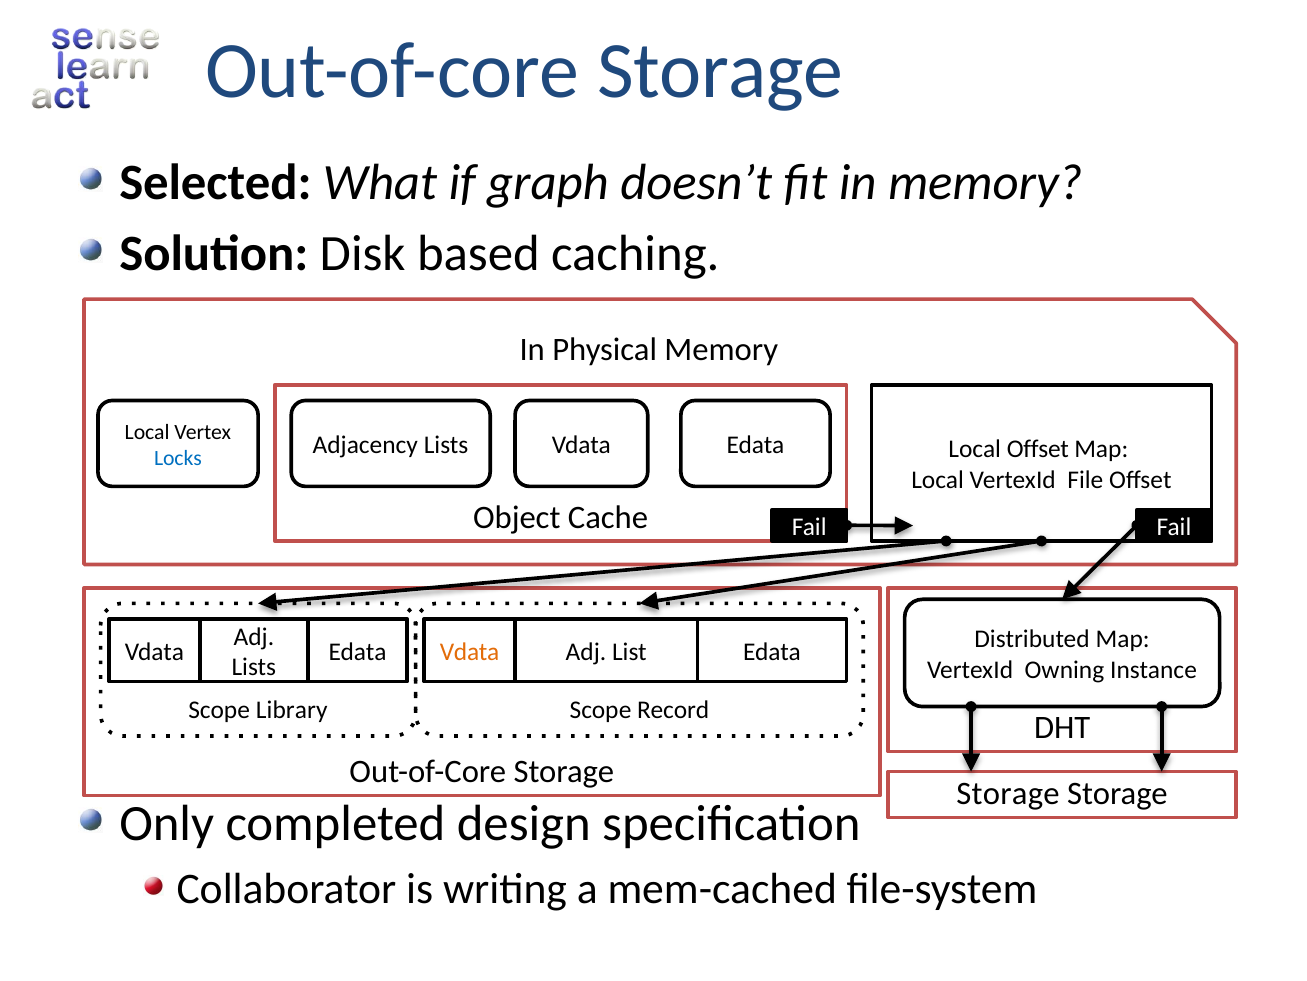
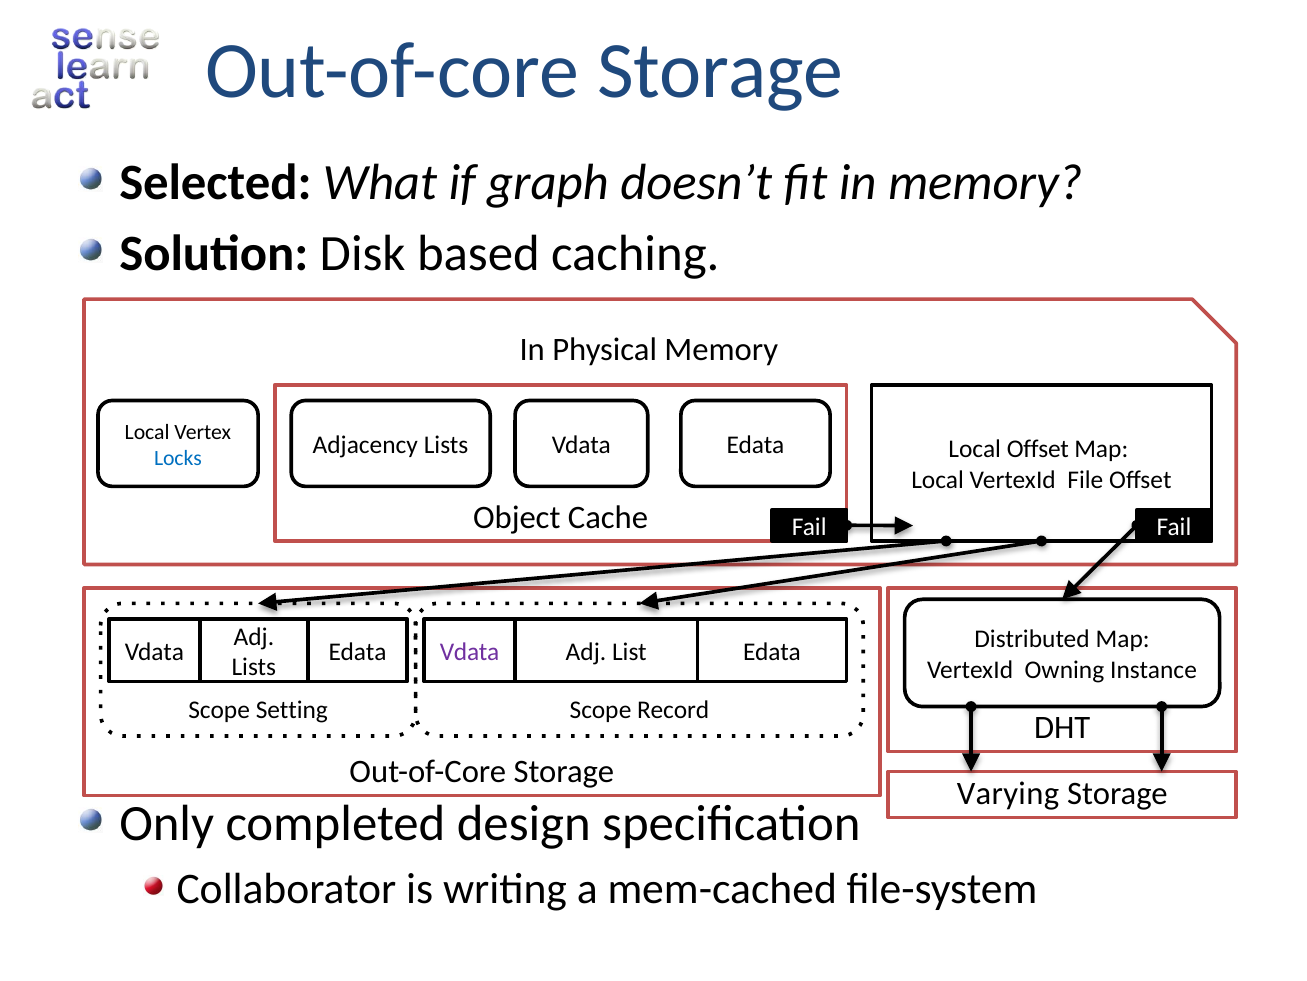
Vdata colour: orange -> purple (470, 651)
Library: Library -> Setting (292, 709)
Storage: Storage -> Varying (1008, 793)
